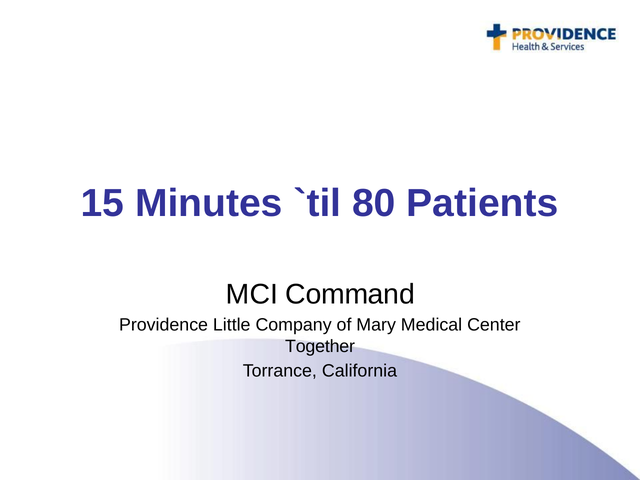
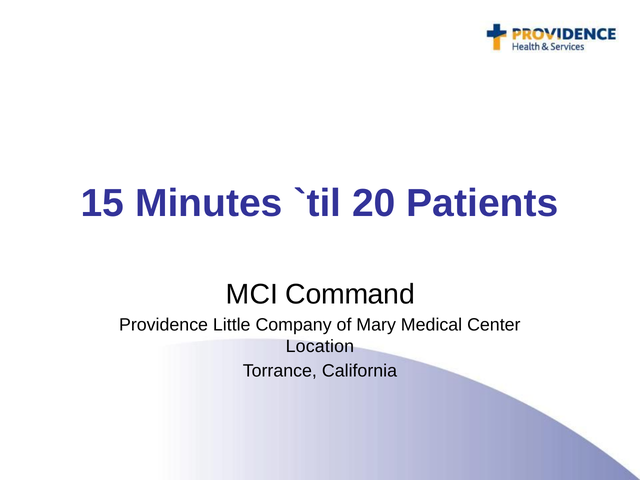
80: 80 -> 20 (374, 203)
Together: Together -> Location (320, 346)
